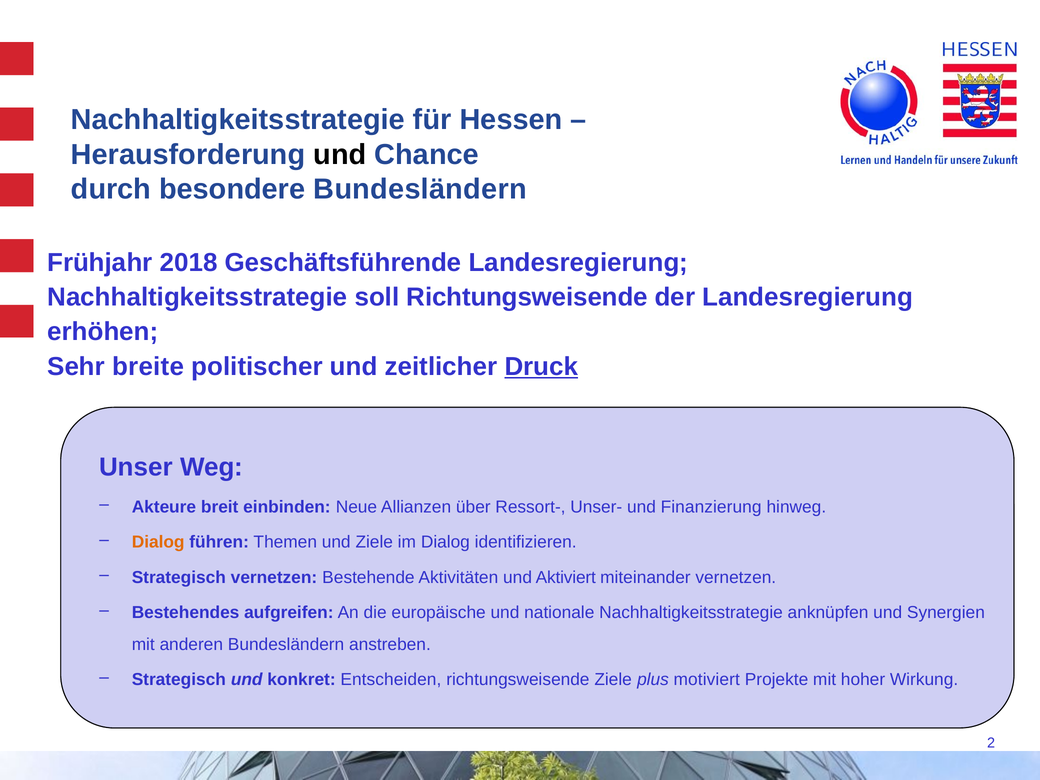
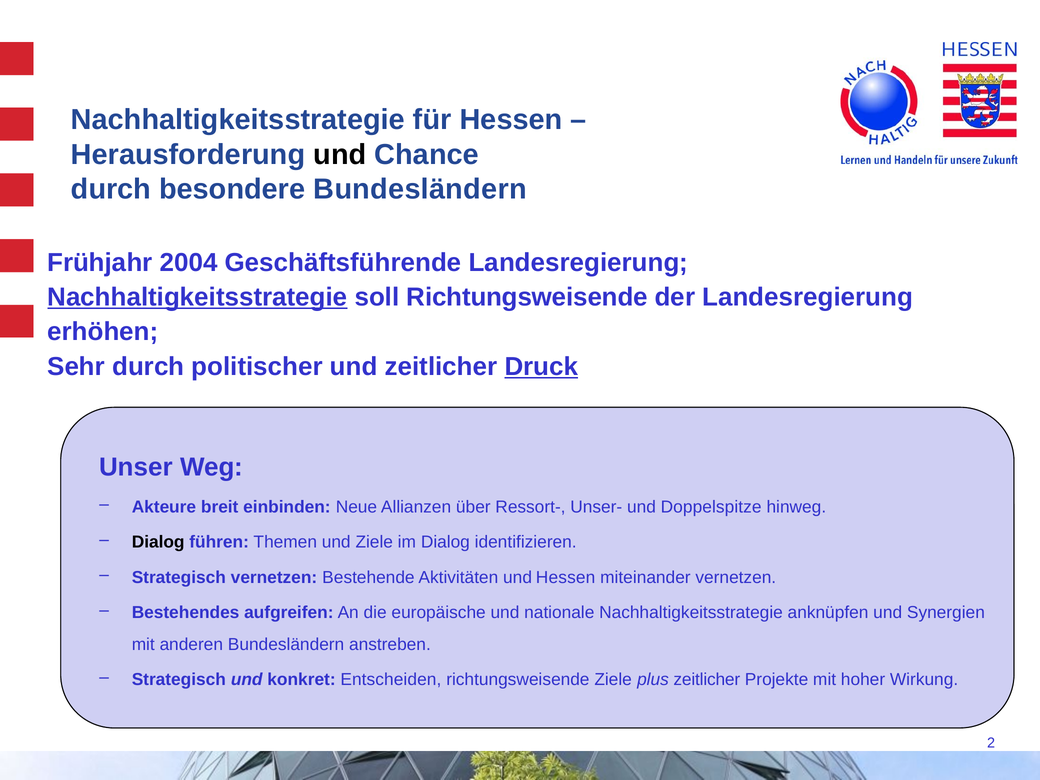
2018: 2018 -> 2004 (189, 262)
Nachhaltigkeitsstrategie underline: none -> present (197, 297)
Sehr breite: breite -> durch (148, 367)
Finanzierung: Finanzierung -> Doppelspitze (711, 507)
Dialog colour: orange -> black (158, 542)
und Aktiviert: Aktiviert -> Hessen (566, 577)
plus motiviert: motiviert -> zeitlicher (707, 680)
